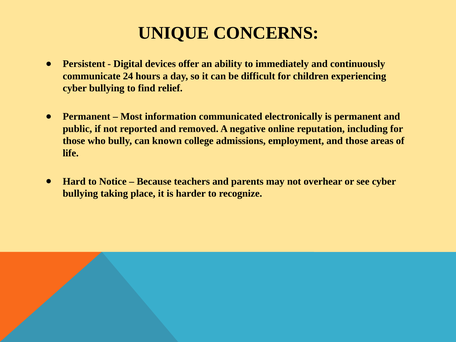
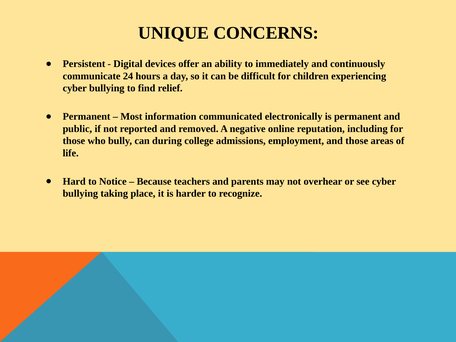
known: known -> during (167, 141)
